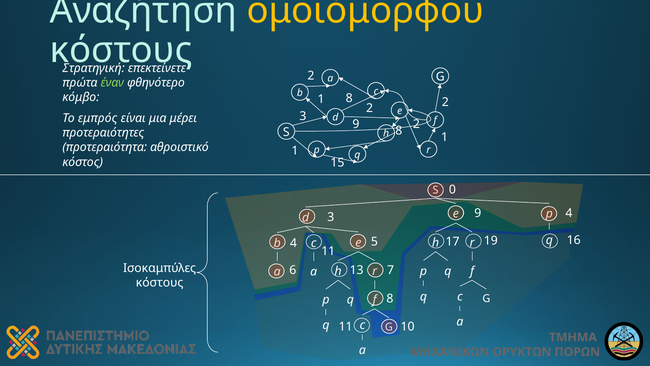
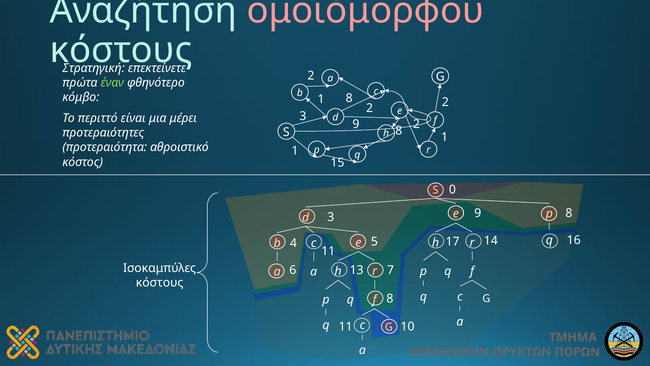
ομοιόμορφου colour: yellow -> pink (365, 11)
εμπρός: εμπρός -> περιττό (98, 118)
9 4: 4 -> 8 (569, 213)
19: 19 -> 14 (491, 241)
